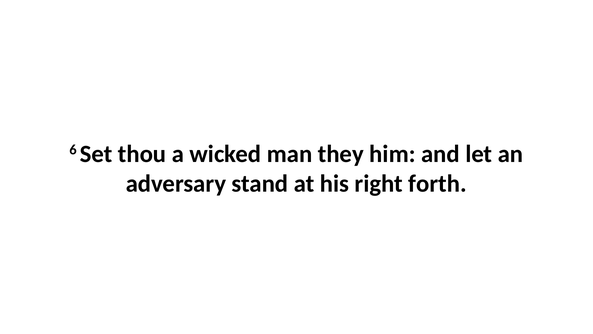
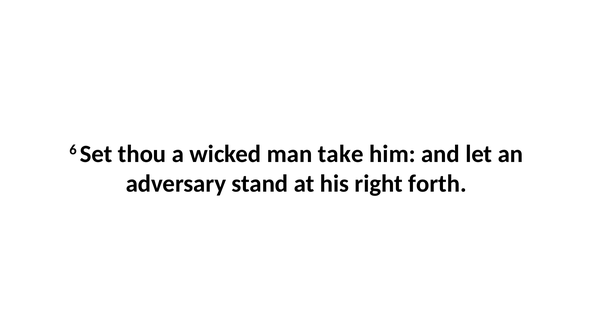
they: they -> take (341, 154)
